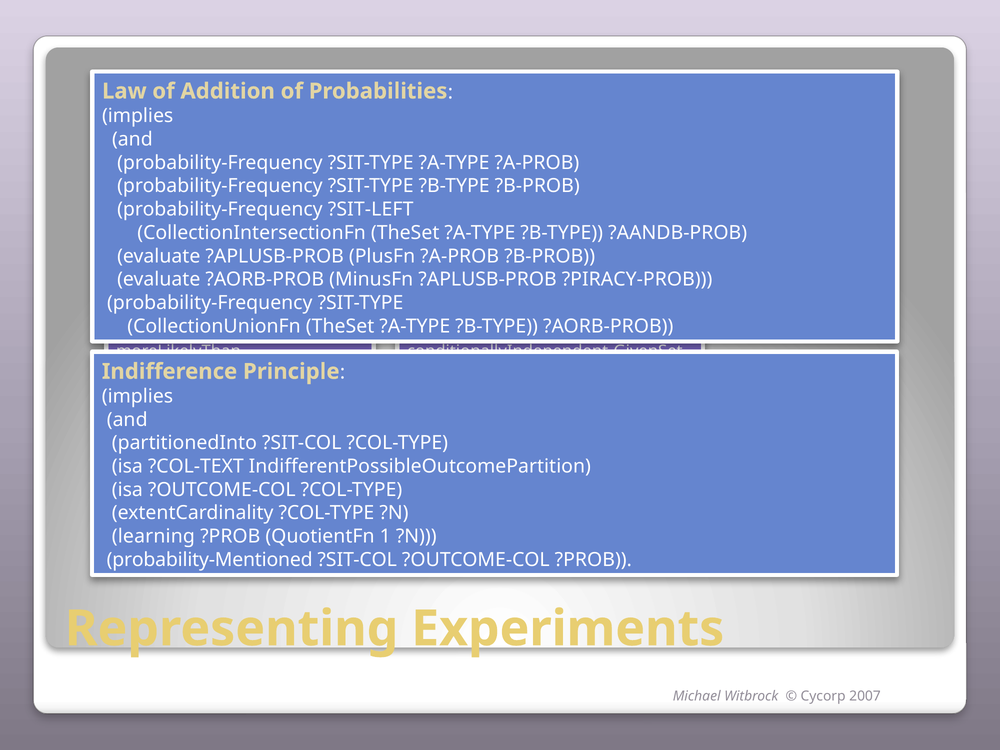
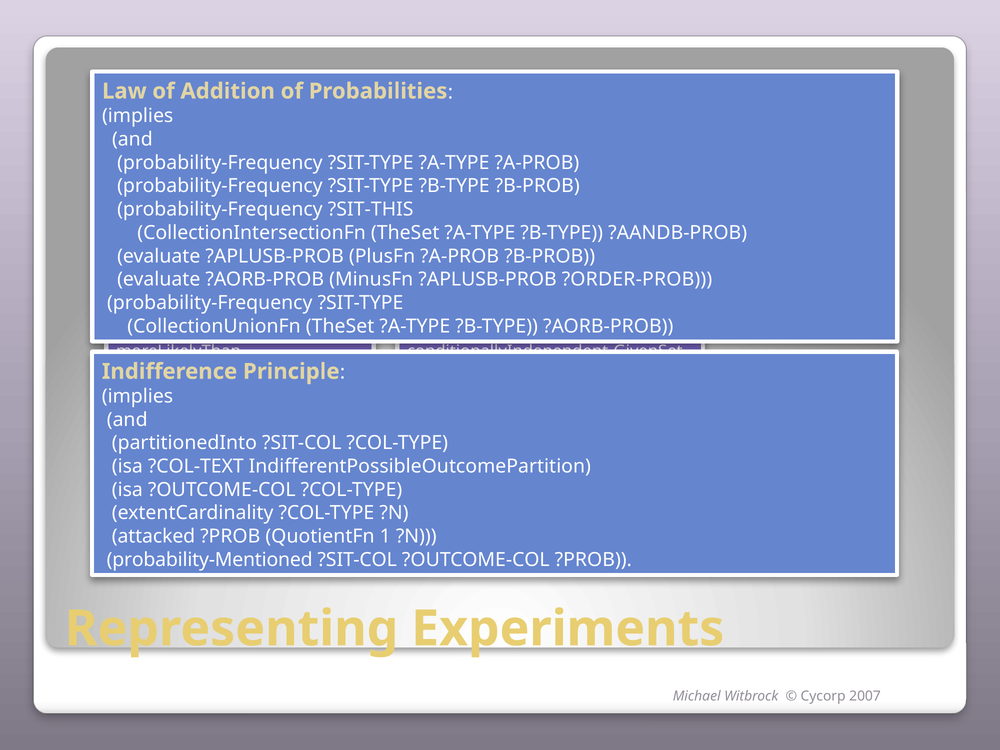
?SIT-LEFT: ?SIT-LEFT -> ?SIT-THIS (371, 209)
?PIRACY-PROB: ?PIRACY-PROB -> ?ORDER-PROB (637, 279)
learning: learning -> attacked (154, 536)
